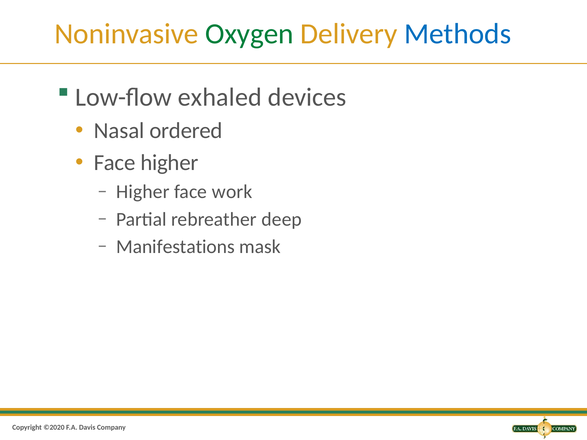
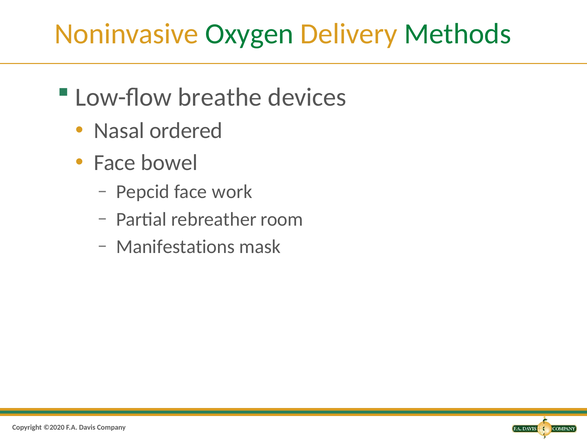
Methods colour: blue -> green (458, 34)
exhaled: exhaled -> breathe (220, 97)
Face higher: higher -> bowel (169, 163)
Higher: Higher -> Pepcid (143, 192)
deep: deep -> room (282, 219)
